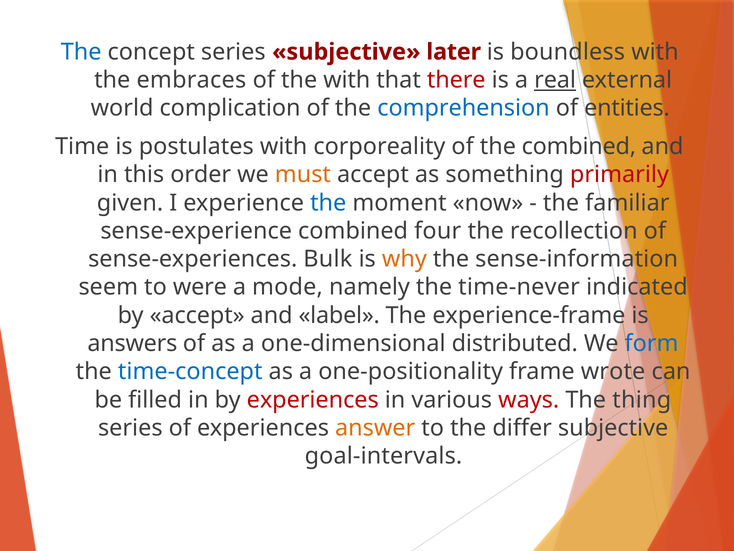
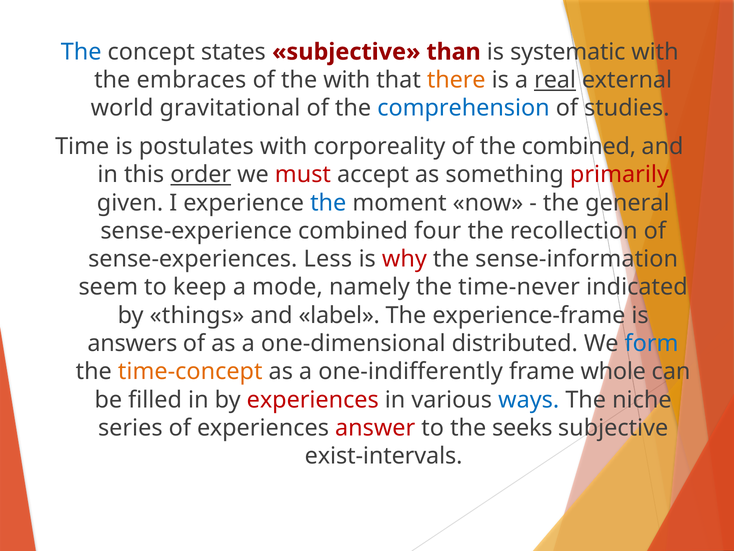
concept series: series -> states (233, 52)
later: later -> than (454, 52)
boundless: boundless -> systematic (568, 52)
there colour: red -> orange (456, 80)
complication: complication -> gravitational (230, 108)
entities: entities -> studies (627, 108)
order underline: none -> present (201, 175)
must colour: orange -> red (303, 175)
familiar: familiar -> general (627, 203)
Bulk: Bulk -> Less (328, 259)
why colour: orange -> red (404, 259)
were: were -> keep (200, 287)
by accept: accept -> things (197, 315)
time-concept colour: blue -> orange (190, 371)
one-positionality: one-positionality -> one-indifferently (411, 371)
wrote: wrote -> whole (613, 371)
ways colour: red -> blue (529, 399)
thing: thing -> niche (642, 399)
answer colour: orange -> red (375, 428)
differ: differ -> seeks (522, 428)
goal-intervals: goal-intervals -> exist-intervals (384, 456)
